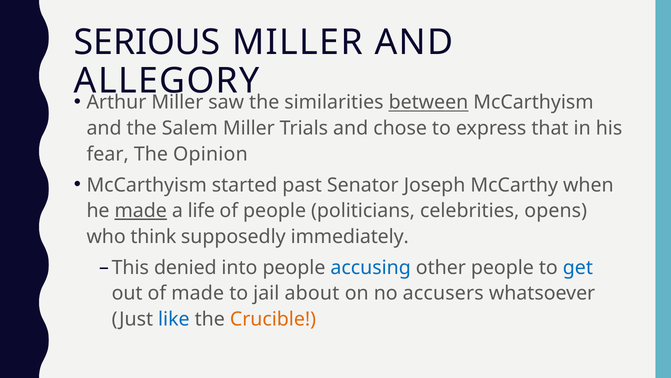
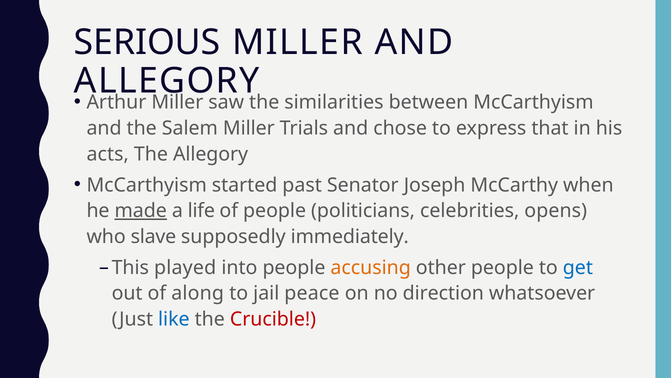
between underline: present -> none (428, 102)
fear: fear -> acts (108, 154)
The Opinion: Opinion -> Allegory (211, 154)
think: think -> slave (153, 236)
denied: denied -> played (185, 267)
accusing colour: blue -> orange (371, 267)
of made: made -> along (198, 293)
about: about -> peace (312, 293)
accusers: accusers -> direction (443, 293)
Crucible colour: orange -> red (273, 319)
